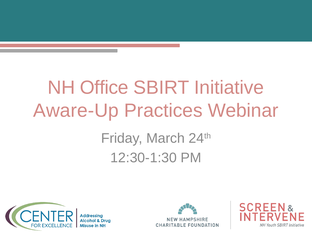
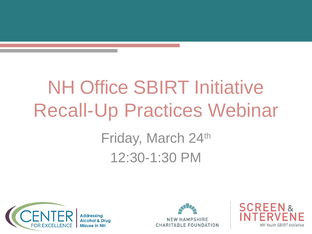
Aware-Up: Aware-Up -> Recall-Up (76, 111)
